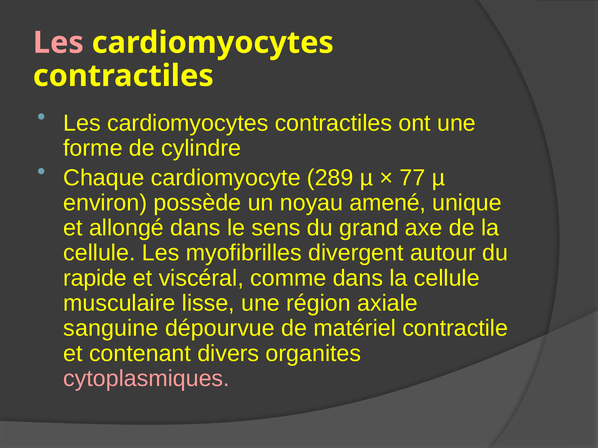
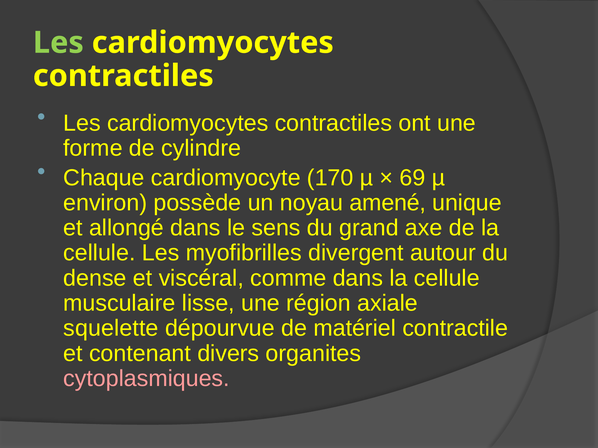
Les colour: pink -> light green (58, 43)
289: 289 -> 170 (330, 178)
77: 77 -> 69 (413, 178)
rapide: rapide -> dense (95, 278)
sanguine: sanguine -> squelette (111, 329)
